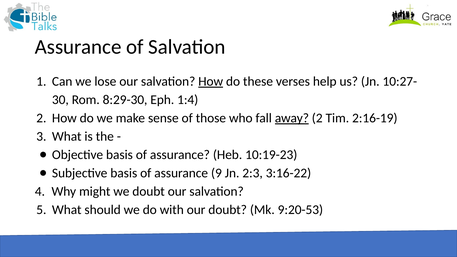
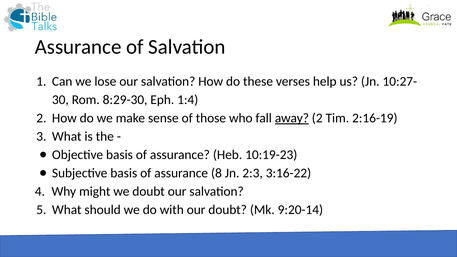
How underline: present -> none (211, 81)
9: 9 -> 8 (216, 173)
9:20-53: 9:20-53 -> 9:20-14 (300, 210)
